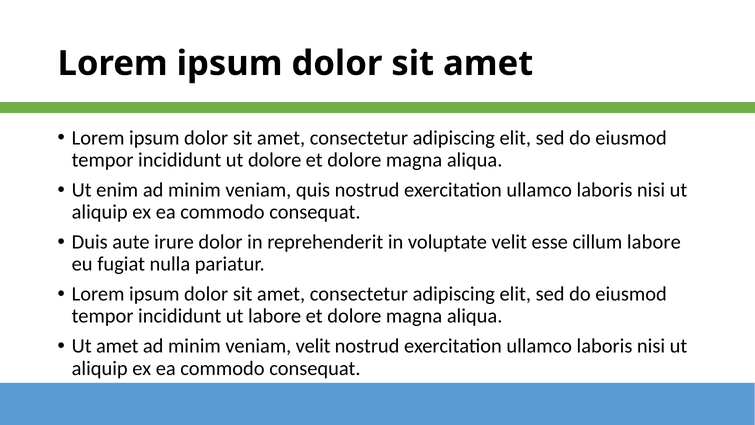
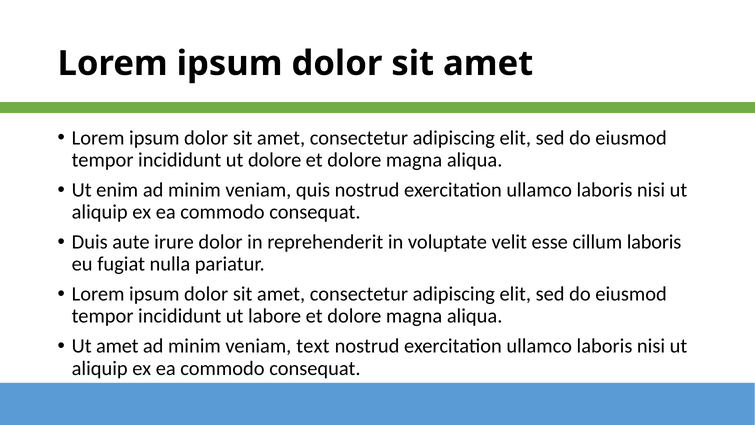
cillum labore: labore -> laboris (654, 242)
veniam velit: velit -> text (313, 346)
